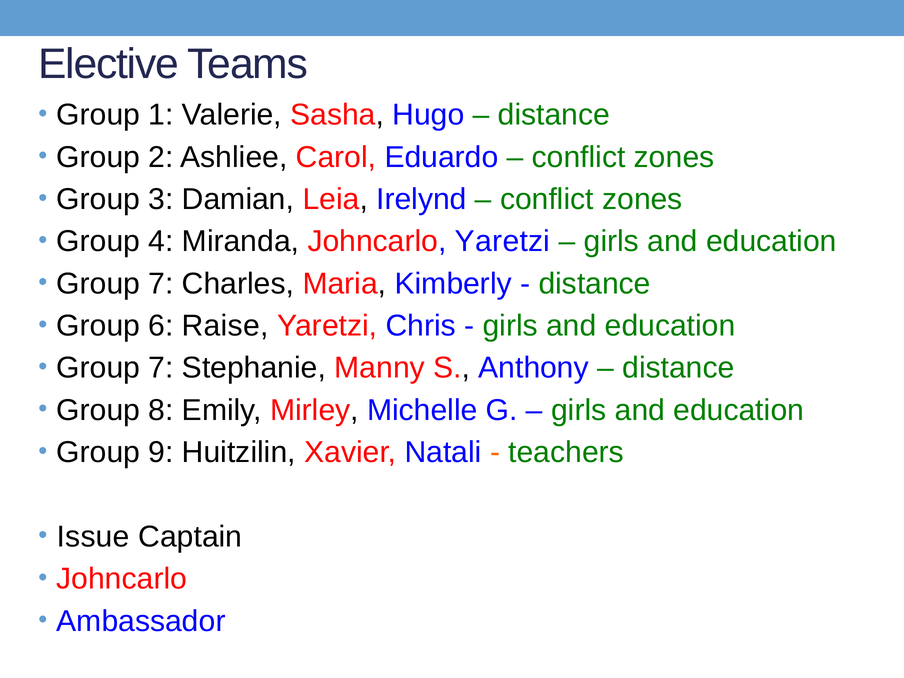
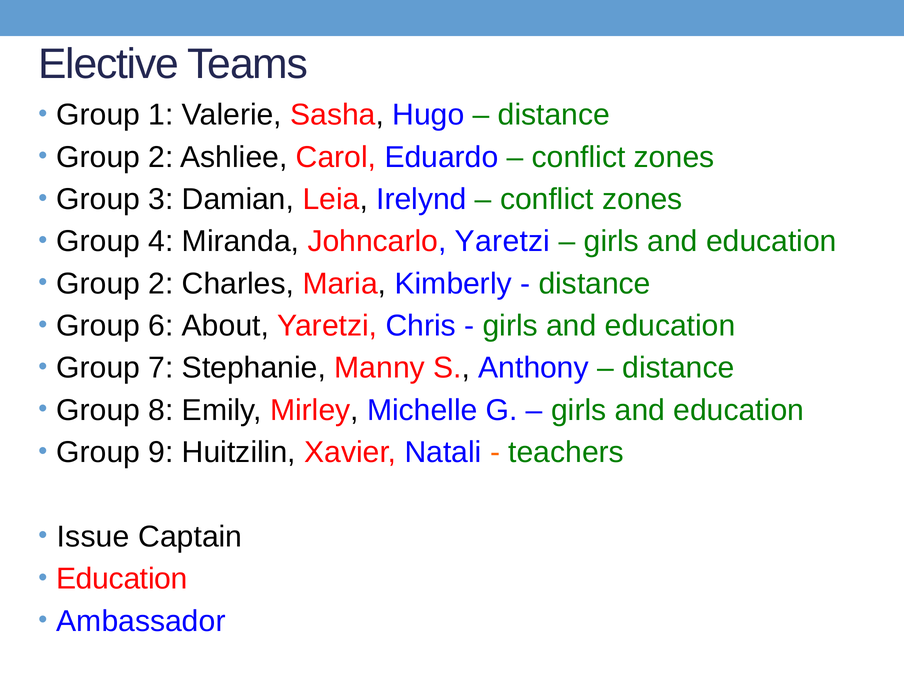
7: 7 -> 2 (161, 284)
Raise: Raise -> About (225, 326)
Johncarlo: Johncarlo -> Education (122, 579)
